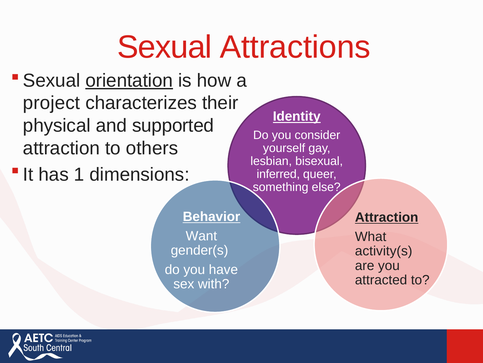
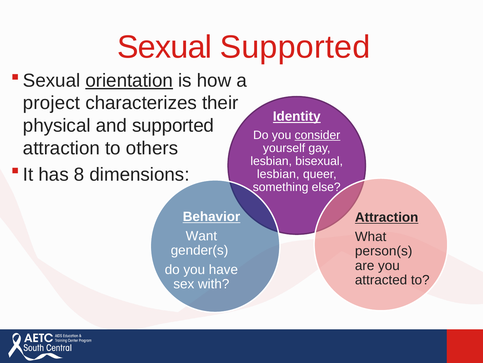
Sexual Attractions: Attractions -> Supported (295, 47)
consider underline: none -> present (317, 135)
1: 1 -> 8 (79, 174)
inferred: inferred -> lesbian (278, 174)
activity(s: activity(s -> person(s (384, 251)
